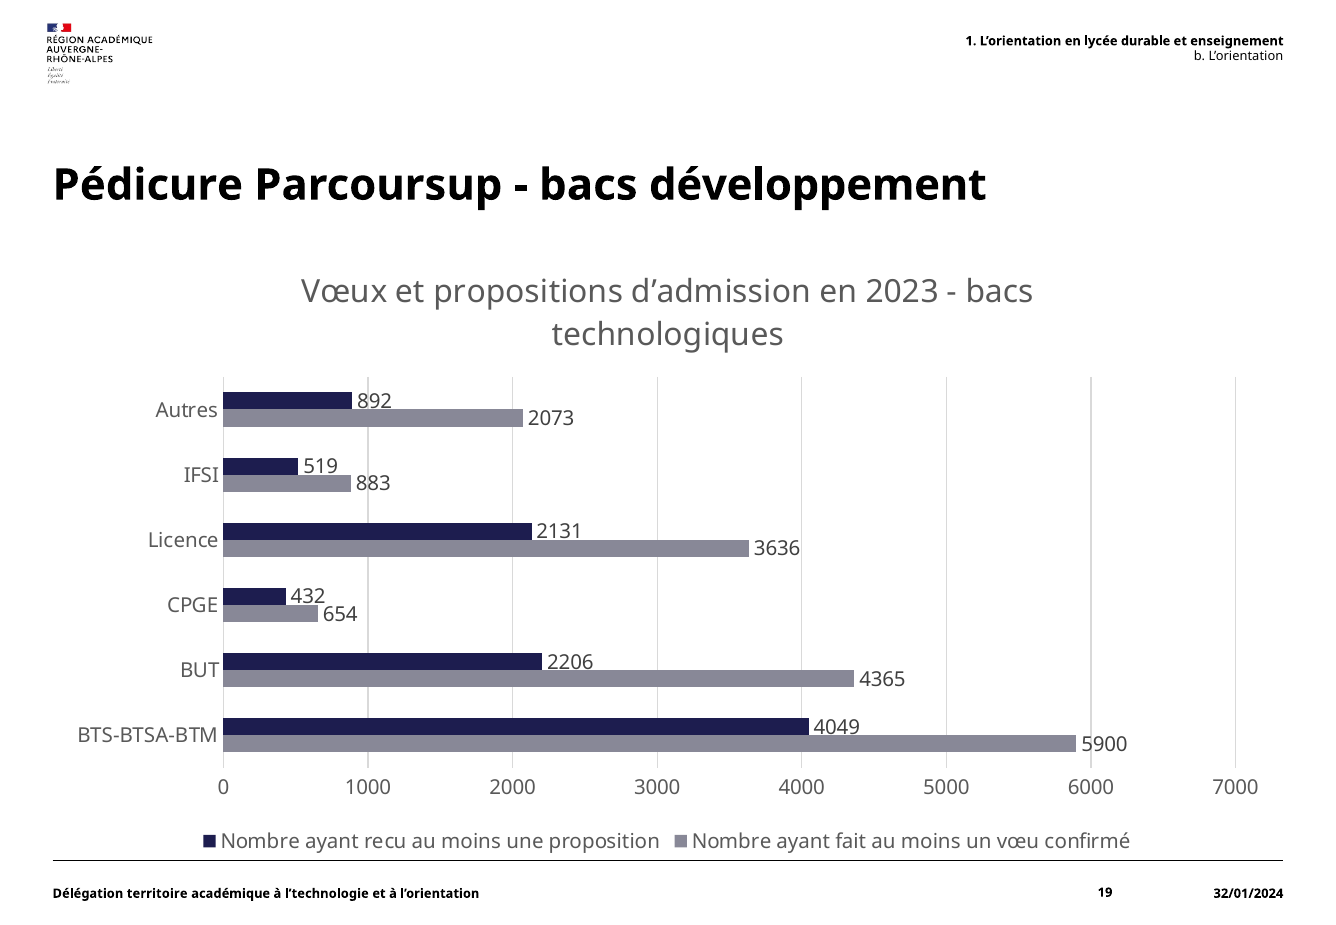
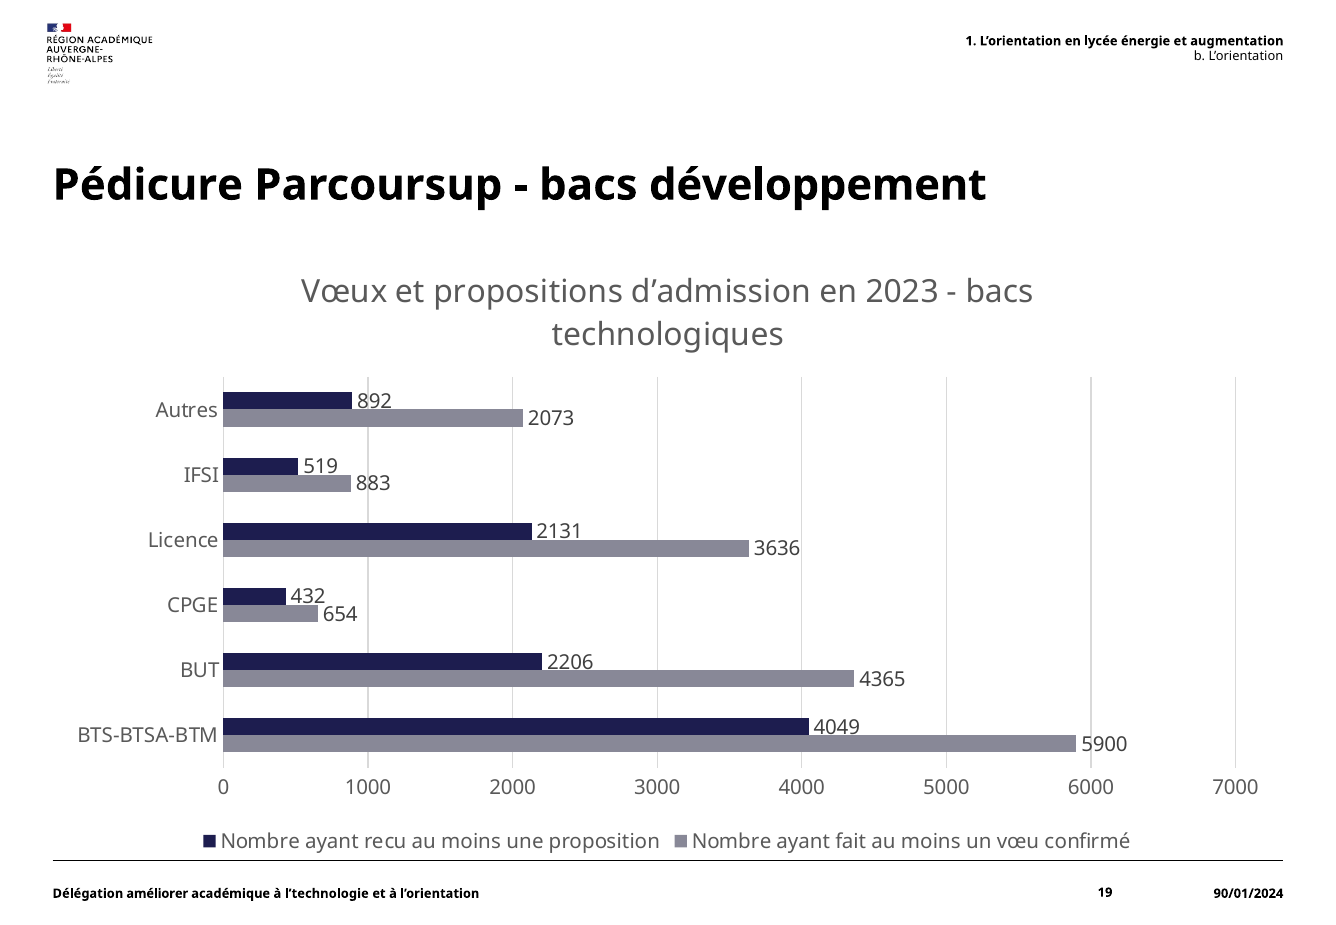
durable: durable -> énergie (1146, 41)
enseignement: enseignement -> augmentation (1237, 41)
territoire: territoire -> améliorer (157, 893)
32/01/2024: 32/01/2024 -> 90/01/2024 (1248, 893)
